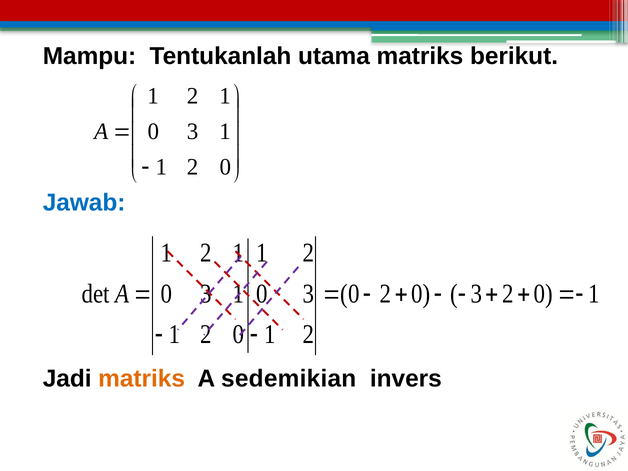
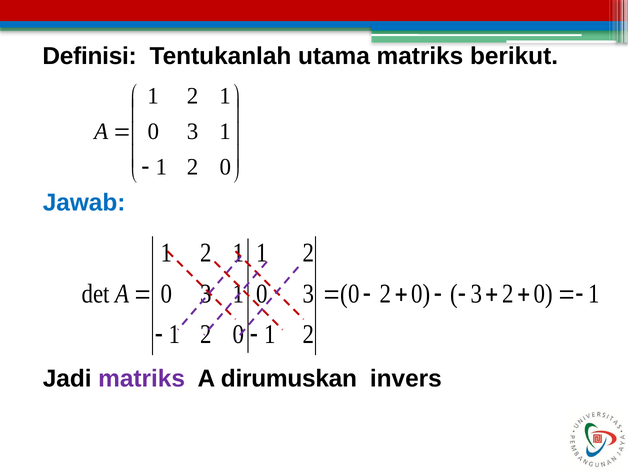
Mampu: Mampu -> Definisi (90, 56)
matriks colour: orange -> purple (142, 379)
sedemikian: sedemikian -> dirumuskan (289, 379)
